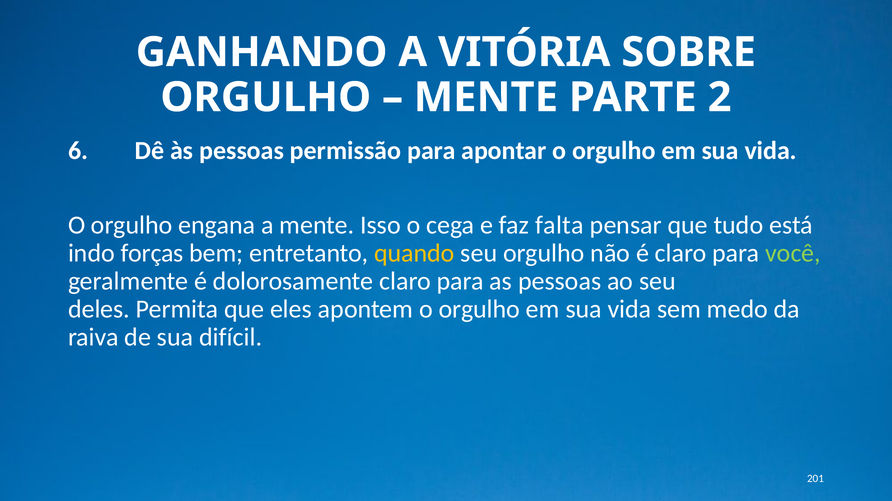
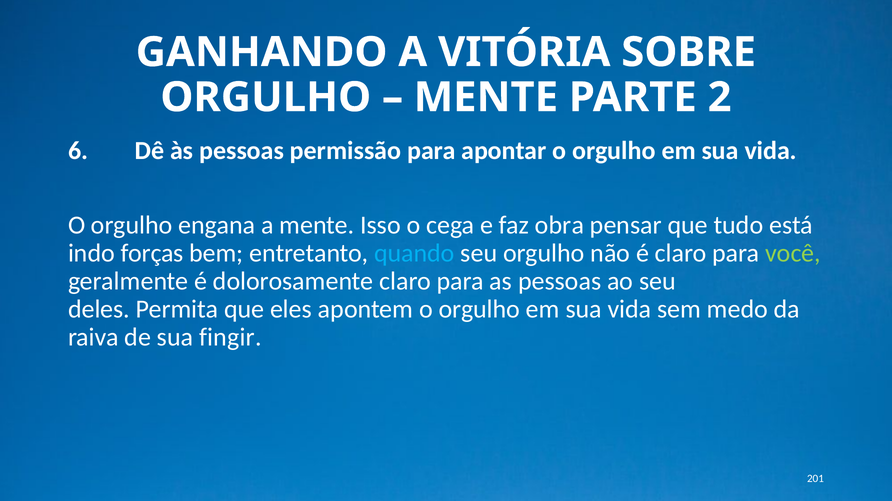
falta: falta -> obra (560, 225)
quando colour: yellow -> light blue (414, 254)
difícil: difícil -> fingir (230, 338)
